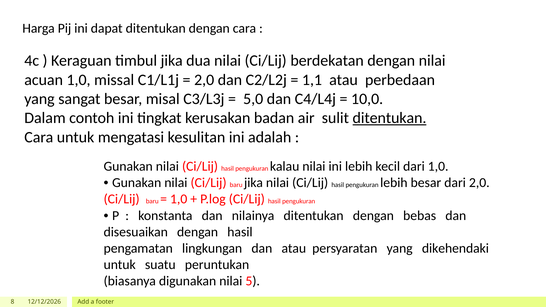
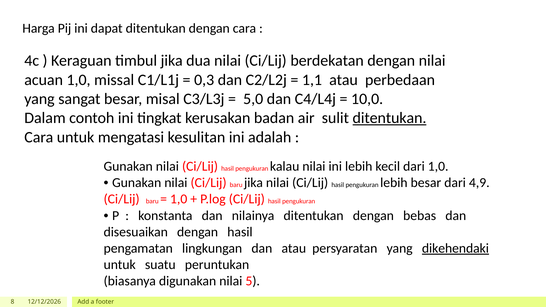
2,0: 2,0 -> 0,3 (204, 80)
dari 2,0: 2,0 -> 4,9 (479, 183)
dikehendaki underline: none -> present (455, 248)
